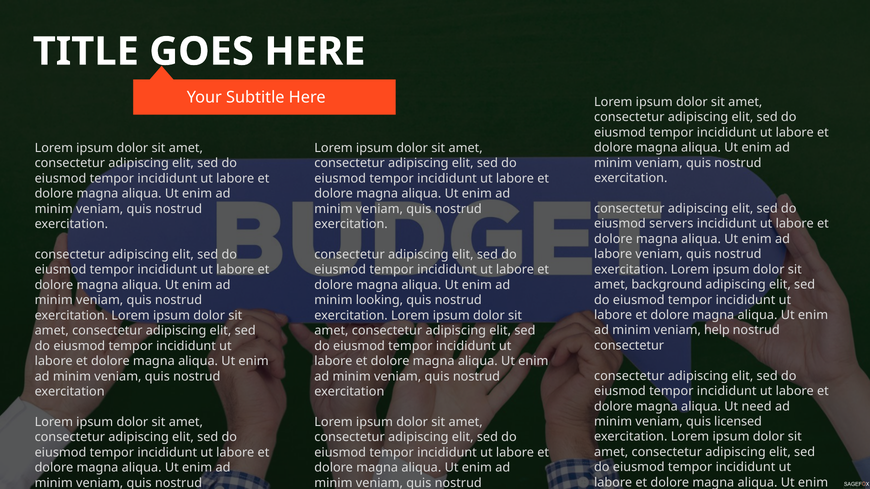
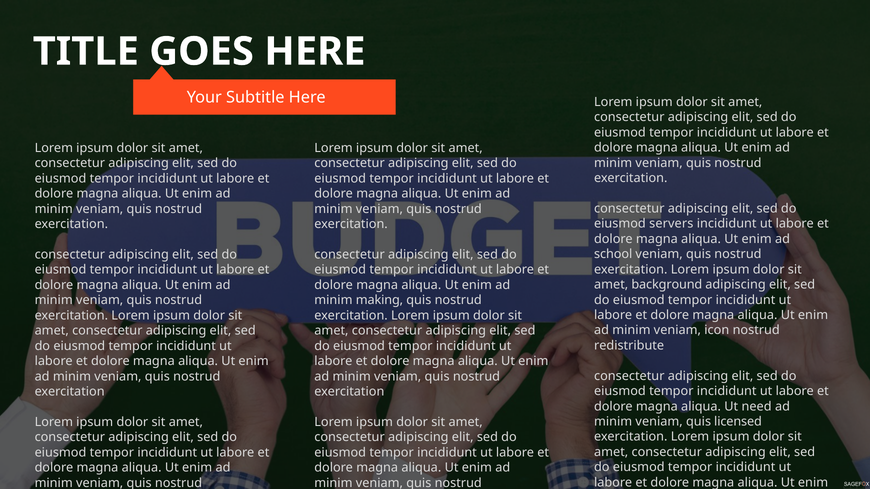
labore: labore -> school (613, 254)
looking: looking -> making (379, 300)
help: help -> icon (717, 331)
consectetur: consectetur -> redistribute (629, 346)
